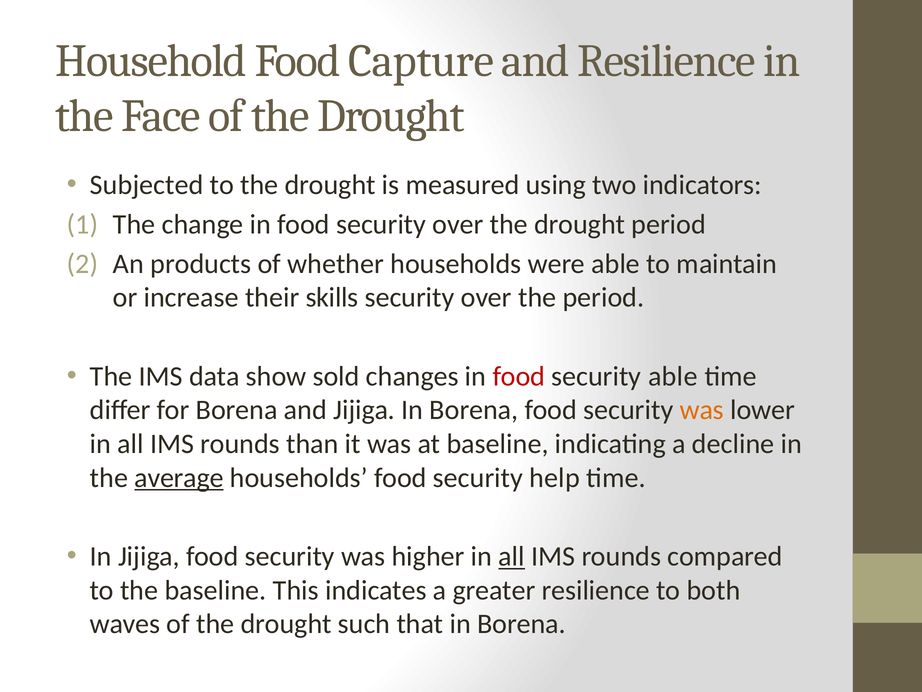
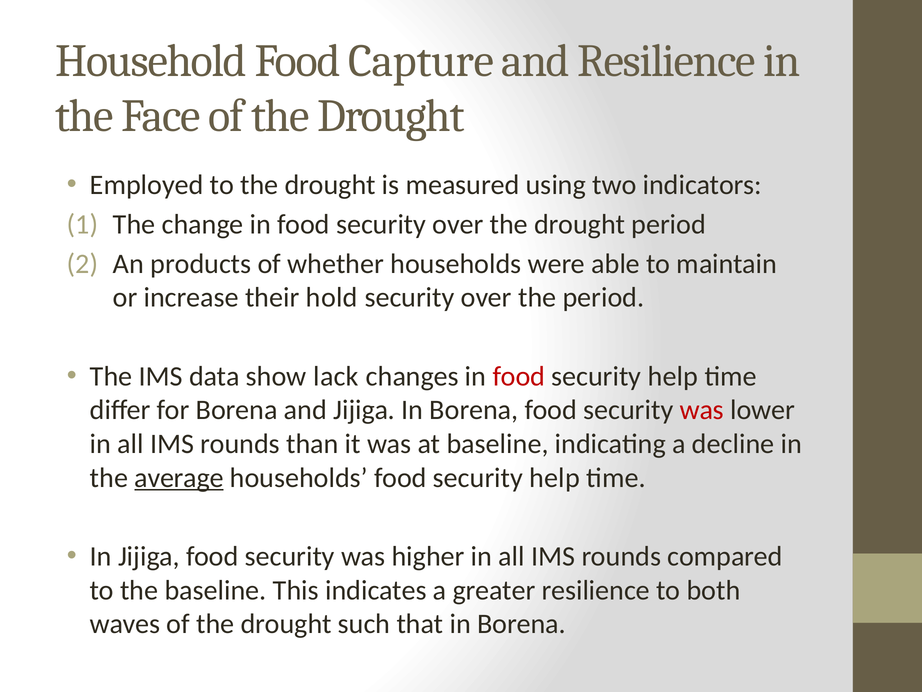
Subjected: Subjected -> Employed (147, 185)
skills: skills -> hold (332, 297)
sold: sold -> lack (336, 376)
able: able -> help (673, 376)
was colour: orange -> red (702, 410)
all underline: present -> none (512, 556)
